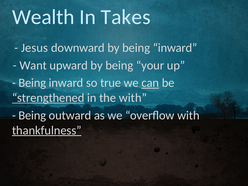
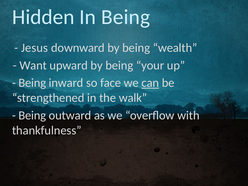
Wealth: Wealth -> Hidden (43, 17)
In Takes: Takes -> Being (126, 17)
by being inward: inward -> wealth (175, 48)
true: true -> face (111, 83)
strengthened underline: present -> none (48, 98)
the with: with -> walk (133, 98)
thankfulness underline: present -> none (47, 130)
